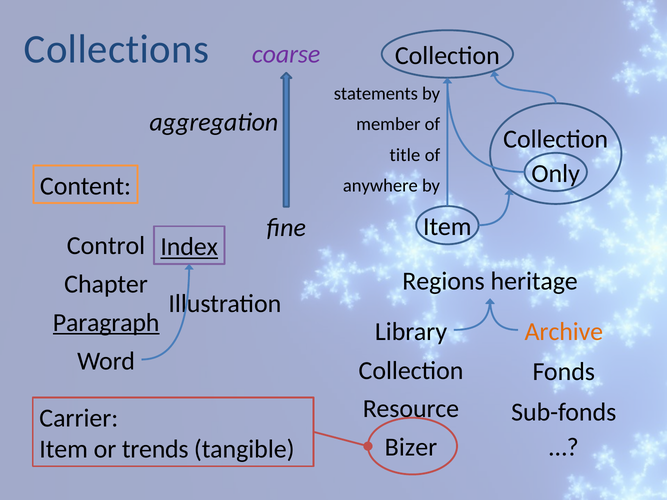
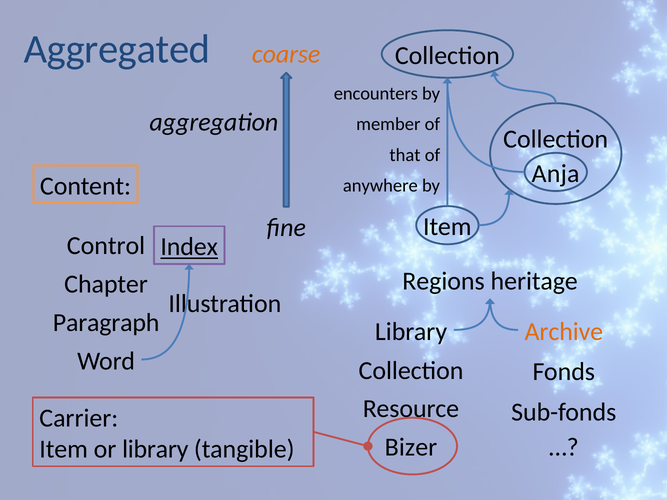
Collections: Collections -> Aggregated (117, 50)
coarse colour: purple -> orange (286, 54)
statements: statements -> encounters (376, 94)
title: title -> that (405, 155)
Only: Only -> Anja (556, 174)
Paragraph underline: present -> none (106, 323)
or trends: trends -> library (155, 449)
